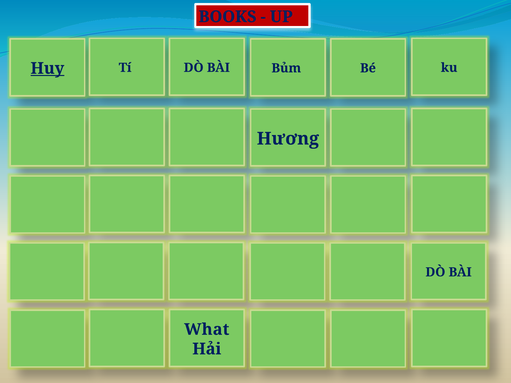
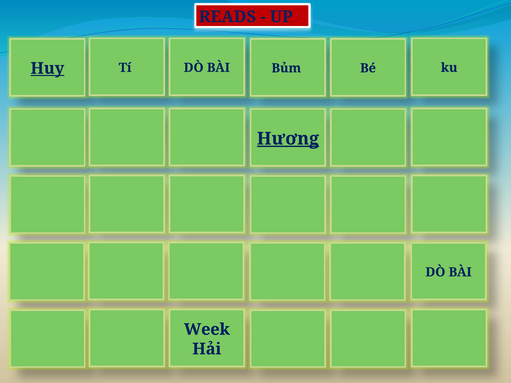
BOOKS: BOOKS -> READS (227, 17)
Hương underline: none -> present (288, 139)
What: What -> Week (207, 330)
